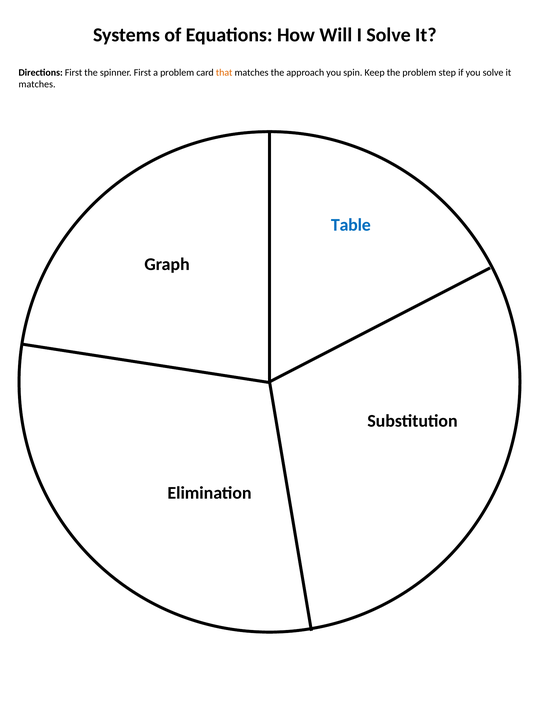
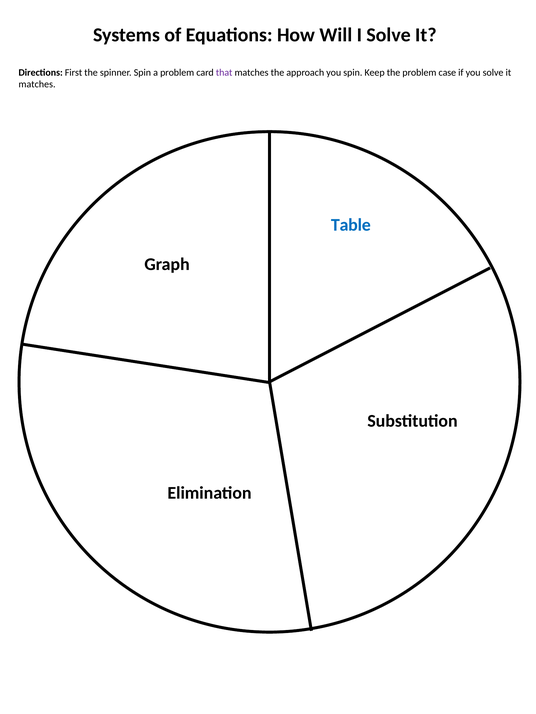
spinner First: First -> Spin (142, 72)
that colour: orange -> purple (224, 72)
step: step -> case (447, 72)
